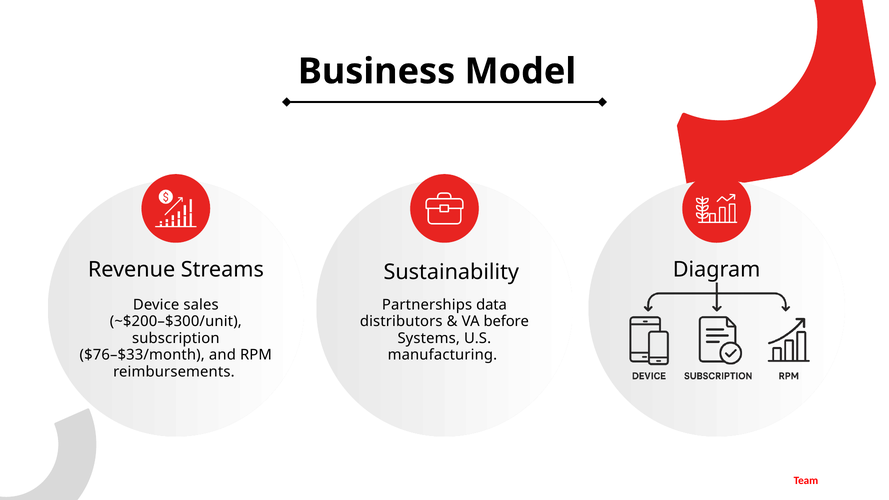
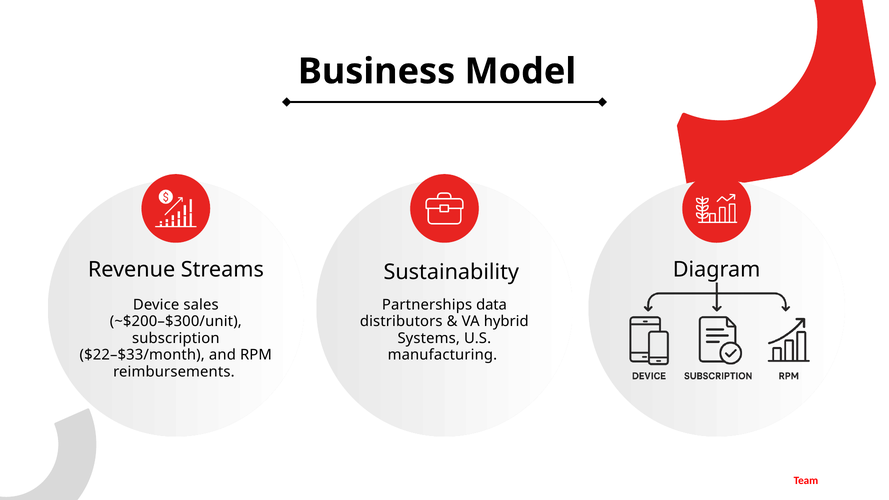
before: before -> hybrid (506, 322)
$76–$33/month: $76–$33/month -> $22–$33/month (142, 355)
